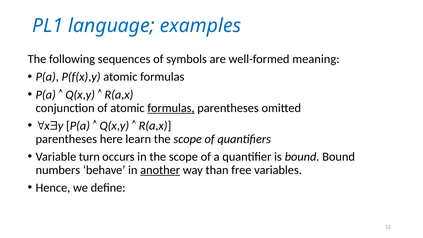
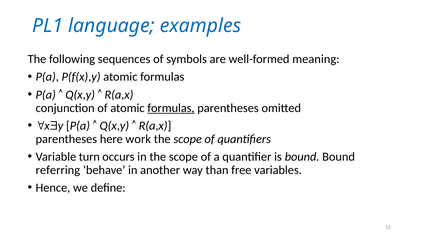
learn: learn -> work (138, 139)
numbers: numbers -> referring (58, 170)
another underline: present -> none (160, 170)
